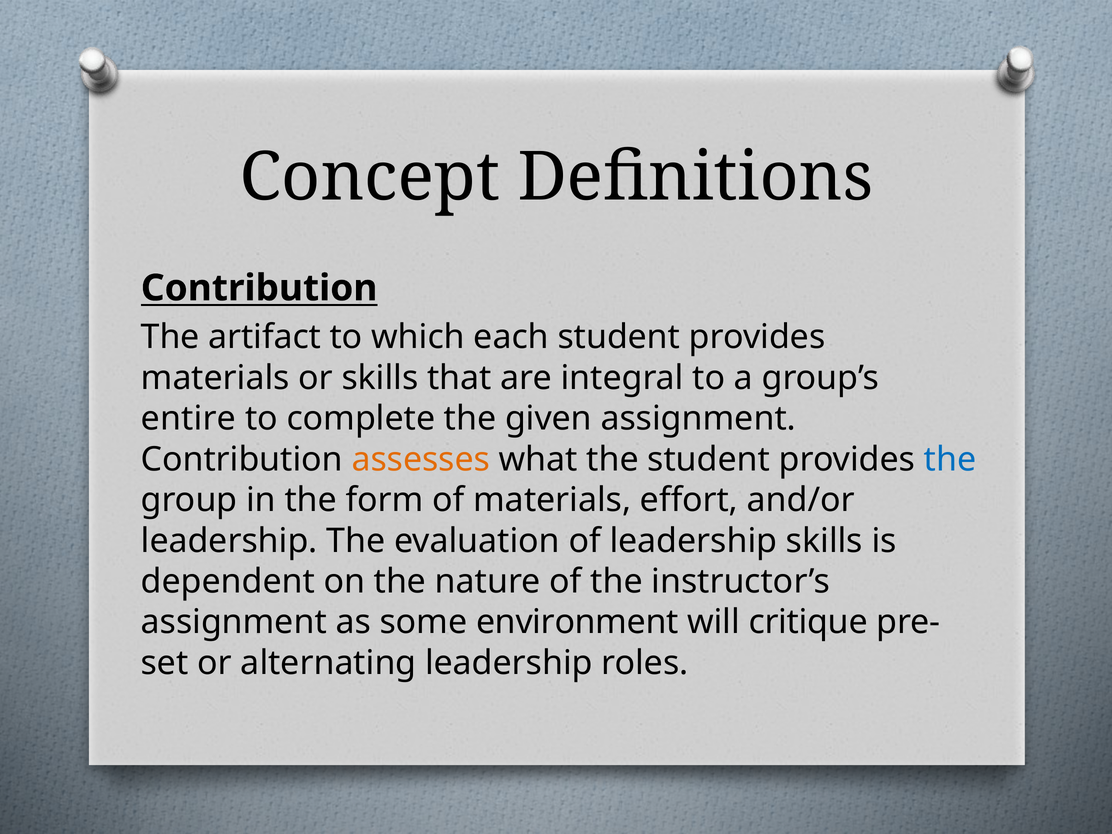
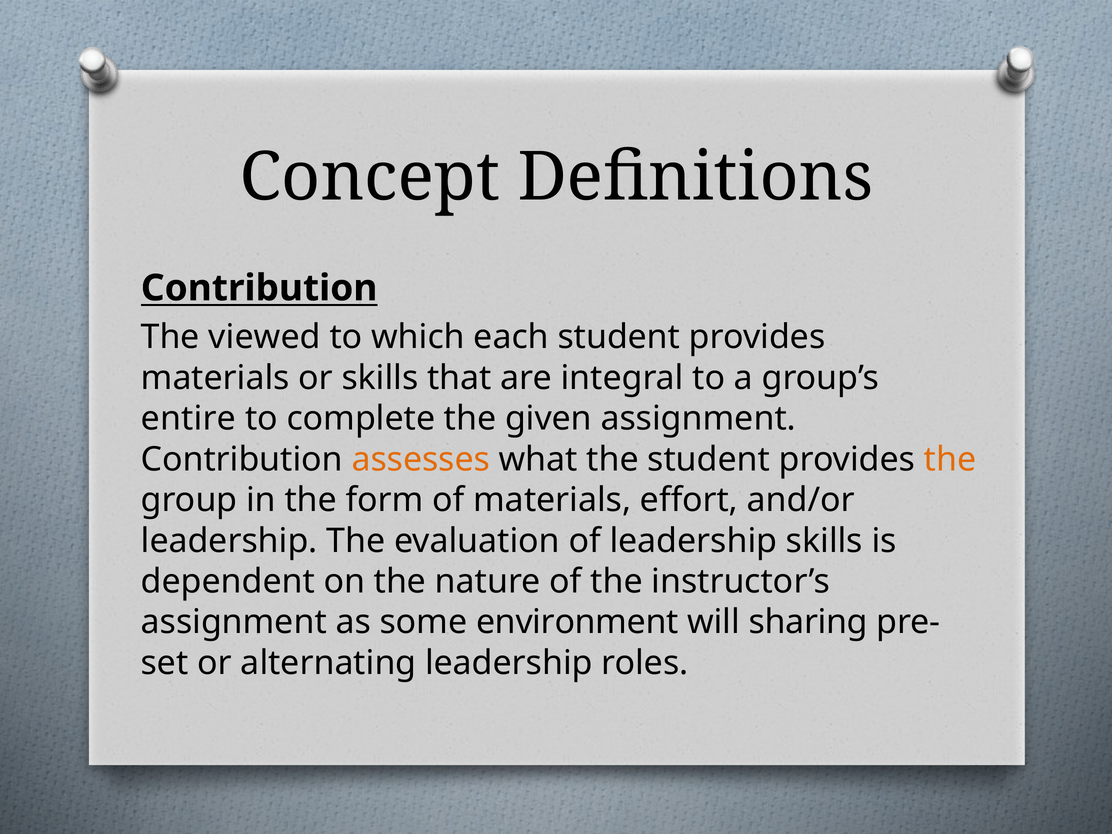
artifact: artifact -> viewed (265, 337)
the colour: blue -> orange (950, 459)
critique: critique -> sharing (808, 622)
